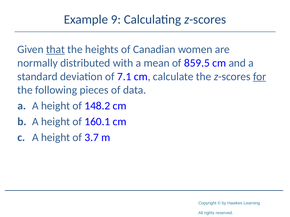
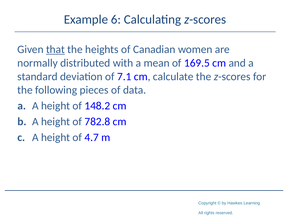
9: 9 -> 6 (116, 19)
859.5: 859.5 -> 169.5 (197, 63)
for underline: present -> none (260, 77)
160.1: 160.1 -> 782.8 (97, 122)
3.7: 3.7 -> 4.7 (92, 138)
